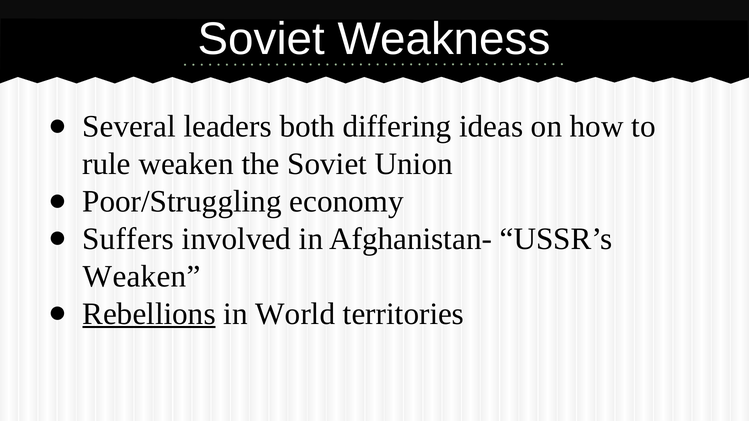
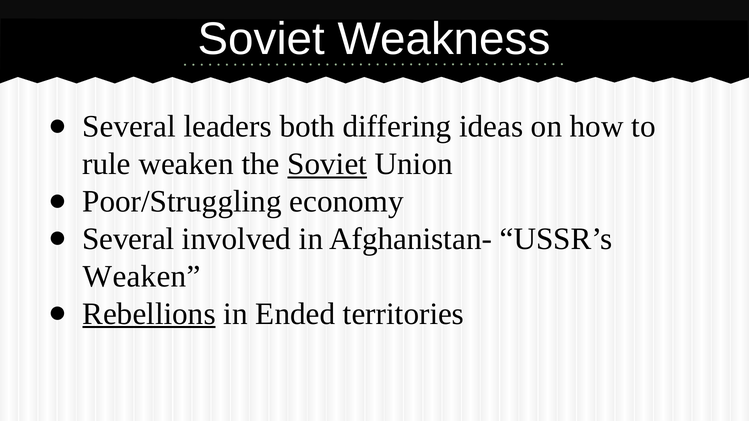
Soviet underline: none -> present (327, 164)
Suffers: Suffers -> Several (128, 239)
World: World -> Ended (295, 314)
